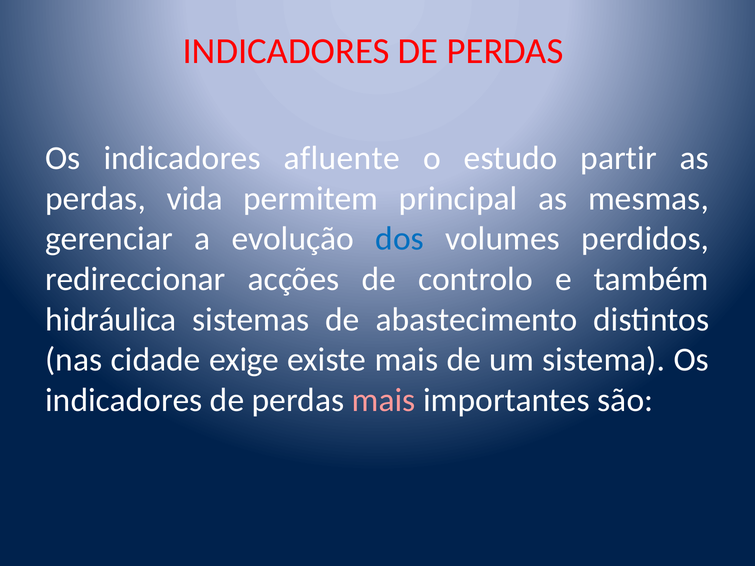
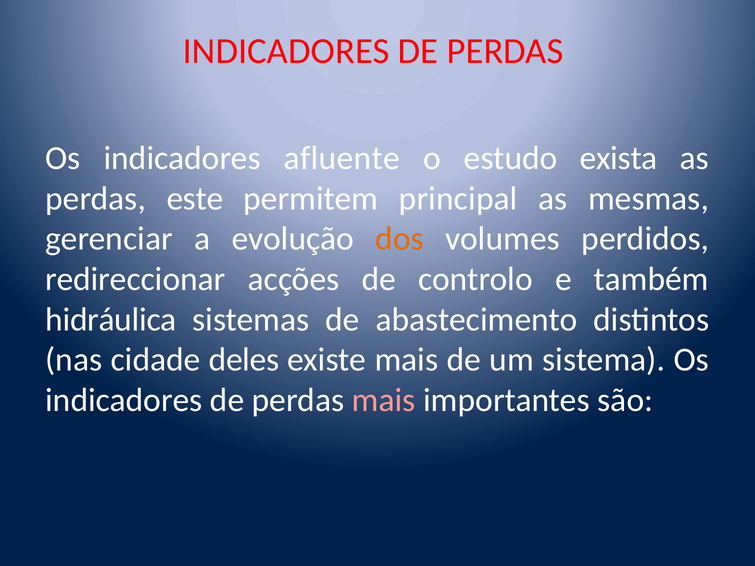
partir: partir -> exista (619, 158)
vida: vida -> este (195, 199)
dos colour: blue -> orange (400, 239)
exige: exige -> deles (244, 360)
